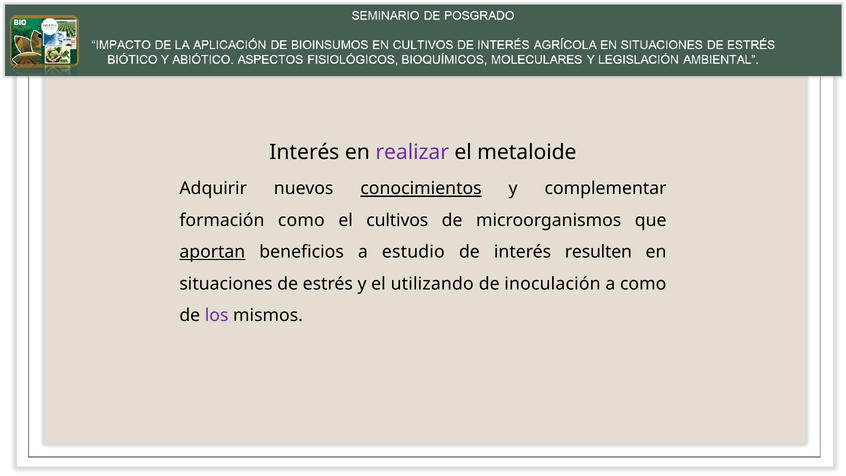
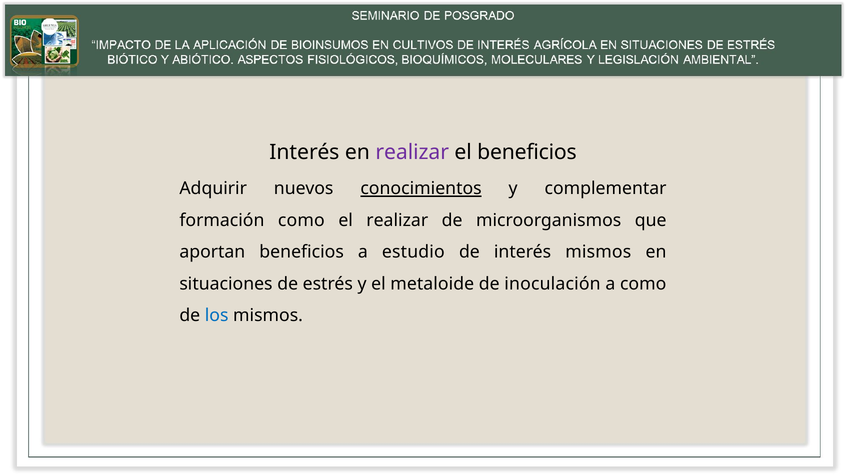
el metaloide: metaloide -> beneficios (527, 152)
el cultivos: cultivos -> realizar (397, 220)
aportan underline: present -> none (212, 252)
interés resulten: resulten -> mismos (598, 252)
utilizando: utilizando -> metaloide (432, 284)
los colour: purple -> blue (217, 315)
